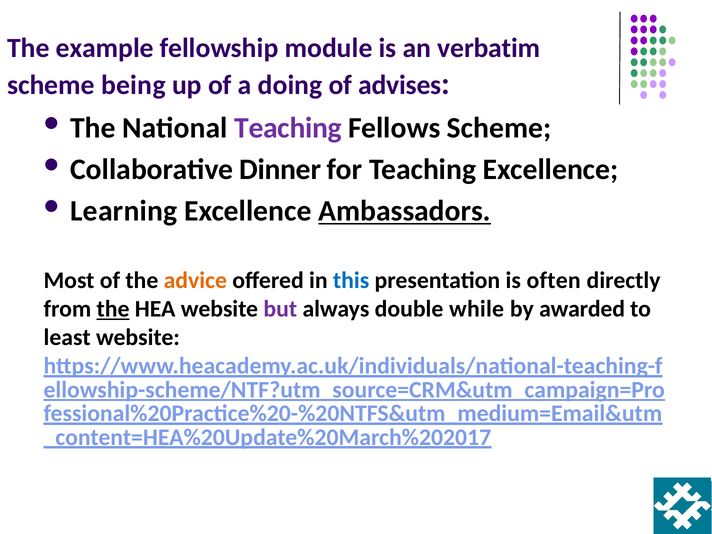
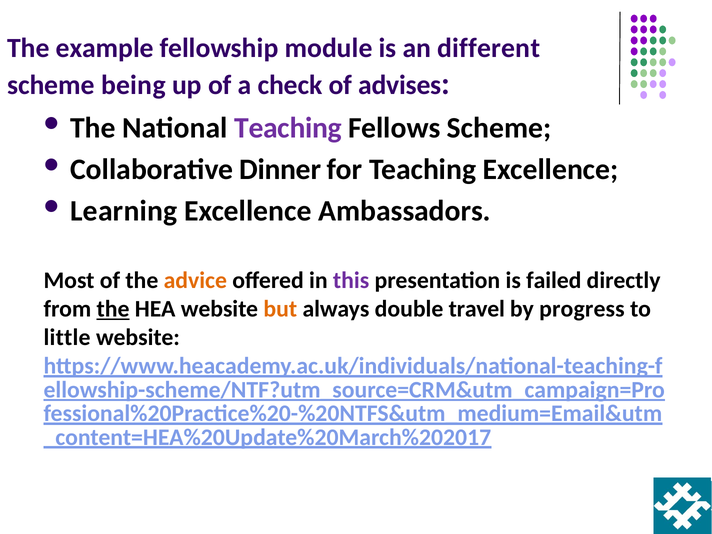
verbatim: verbatim -> different (489, 48)
doing: doing -> check (290, 85)
Ambassadors underline: present -> none (405, 211)
this colour: blue -> purple (351, 280)
often: often -> failed (554, 280)
but colour: purple -> orange (280, 309)
while: while -> travel (477, 309)
awarded: awarded -> progress (582, 309)
least: least -> little (67, 337)
